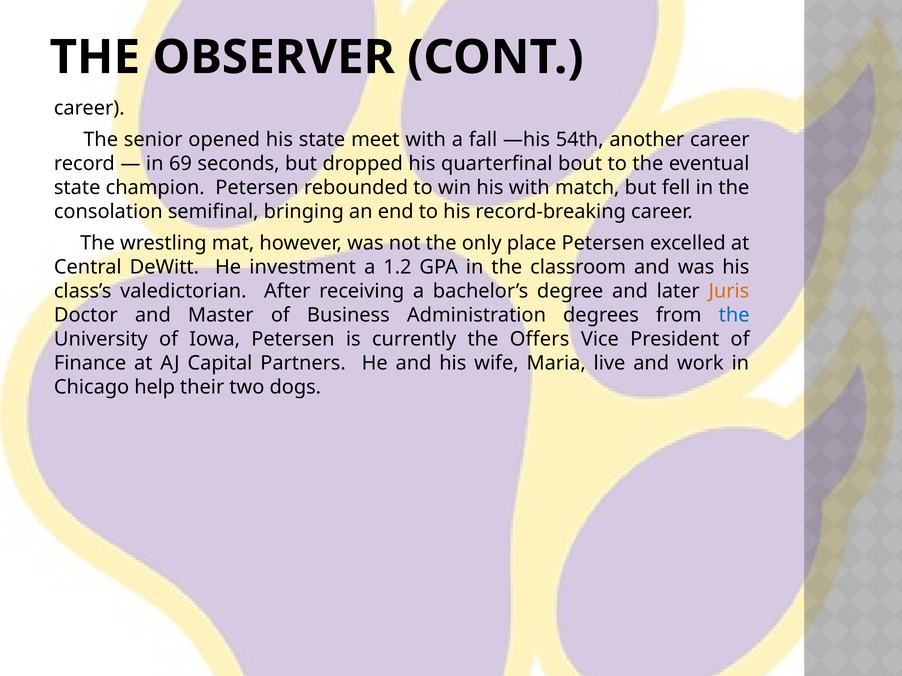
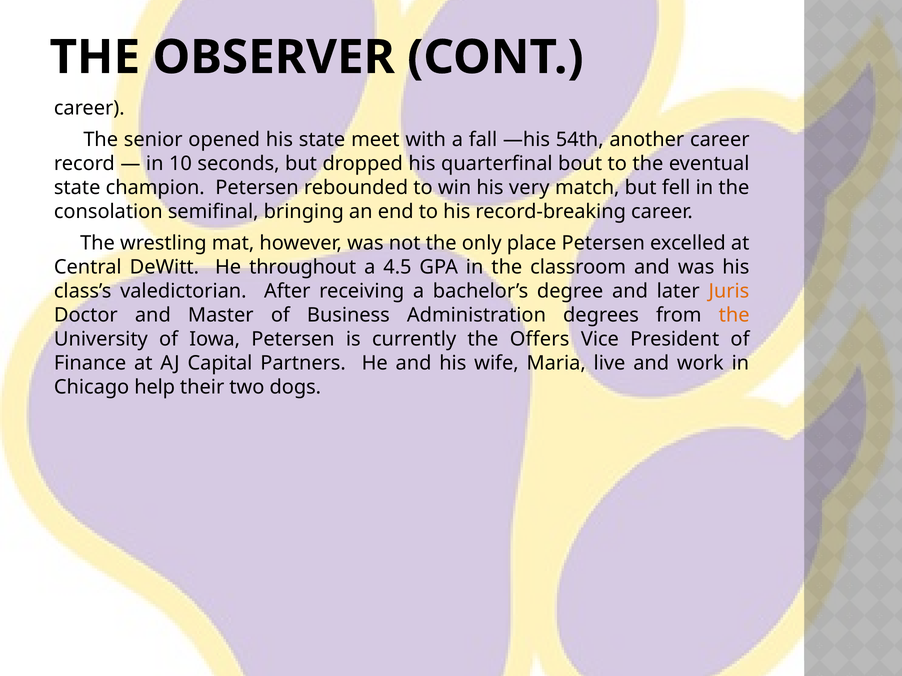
69: 69 -> 10 (180, 164)
his with: with -> very (529, 188)
investment: investment -> throughout (303, 267)
1.2: 1.2 -> 4.5 (397, 267)
the colour: blue -> orange (734, 315)
